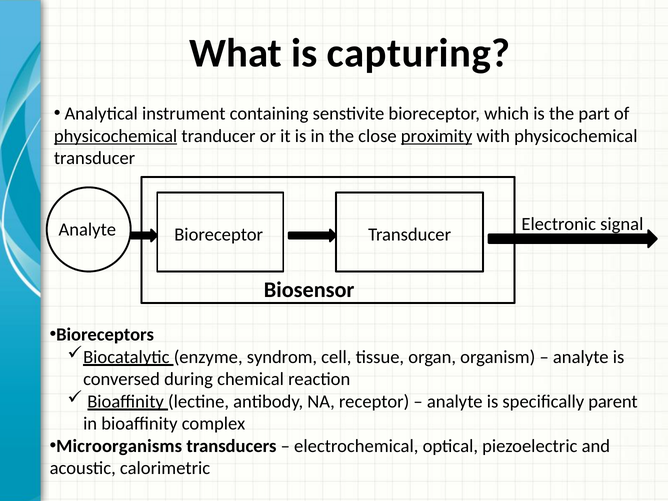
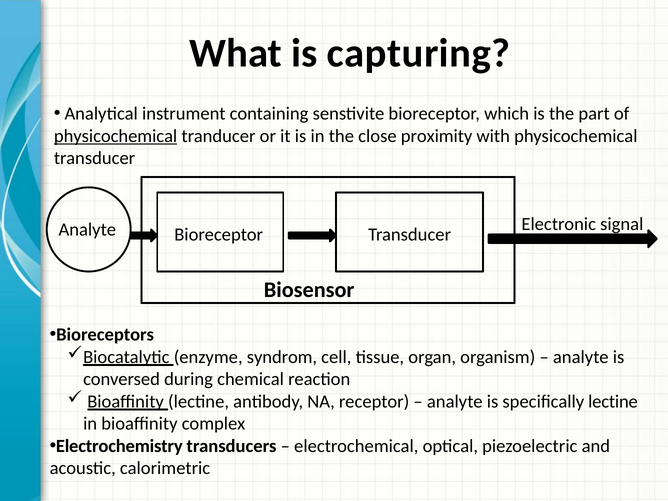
proximity underline: present -> none (437, 136)
specifically parent: parent -> lectine (613, 401)
Microorganisms: Microorganisms -> Electrochemistry (119, 446)
